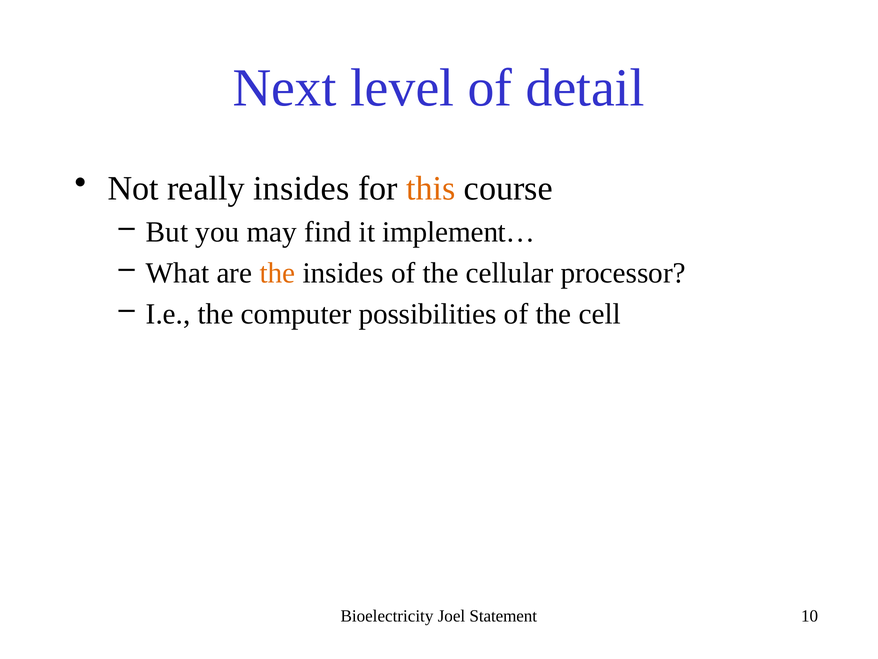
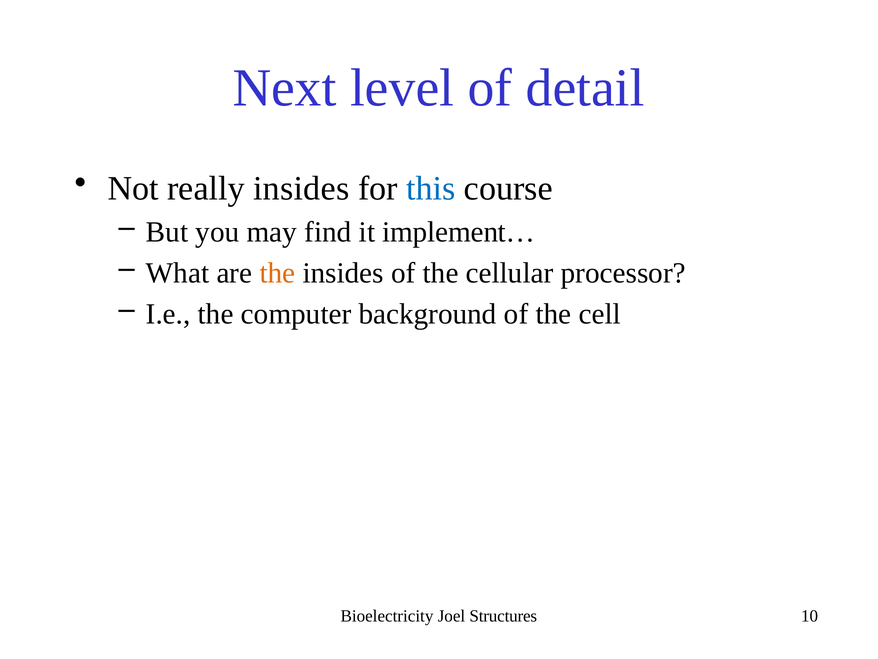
this colour: orange -> blue (431, 188)
possibilities: possibilities -> background (428, 314)
Statement: Statement -> Structures (503, 616)
